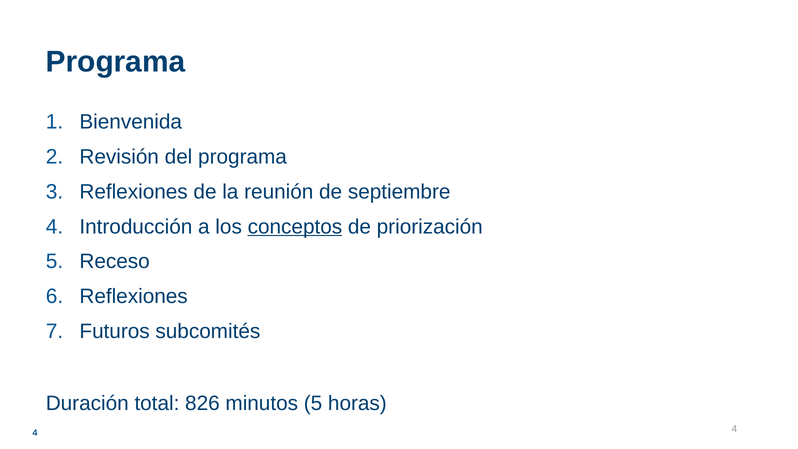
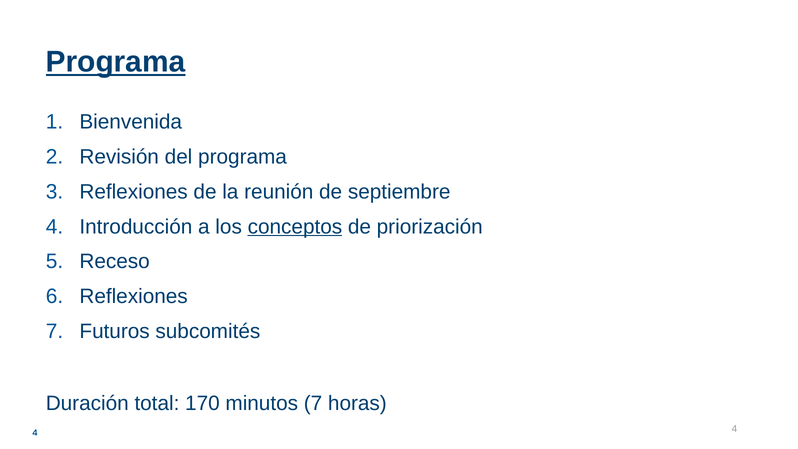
Programa underline: none -> present (116, 62)
826: 826 -> 170 (202, 403)
minutos 5: 5 -> 7 (313, 403)
